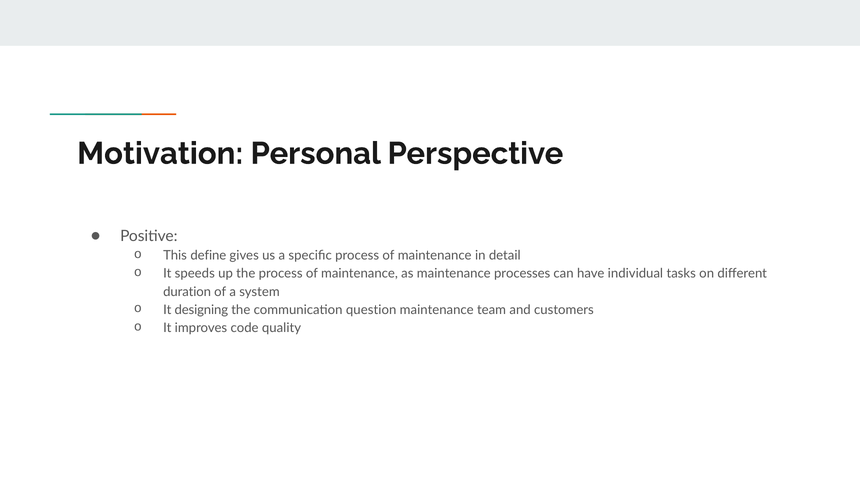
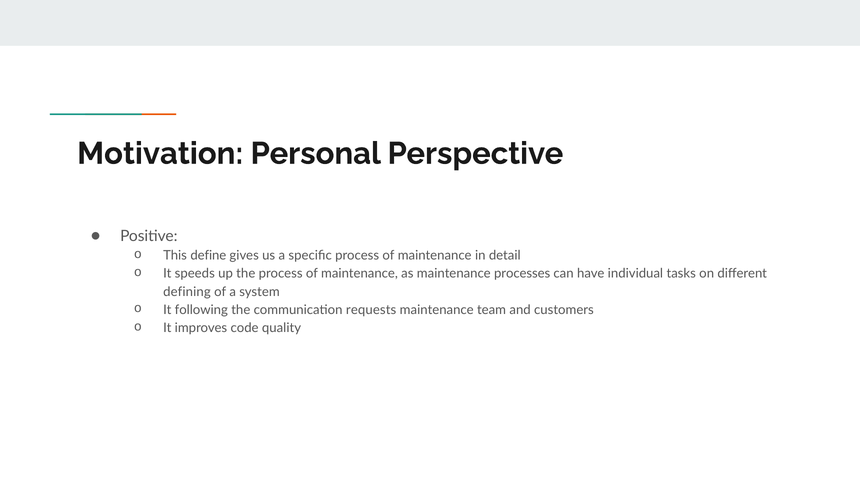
duration: duration -> defining (187, 292)
designing: designing -> following (201, 310)
question: question -> requests (371, 310)
